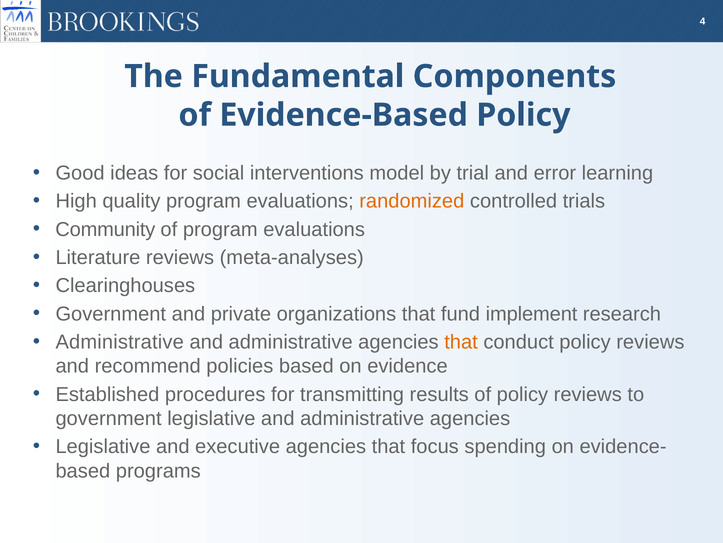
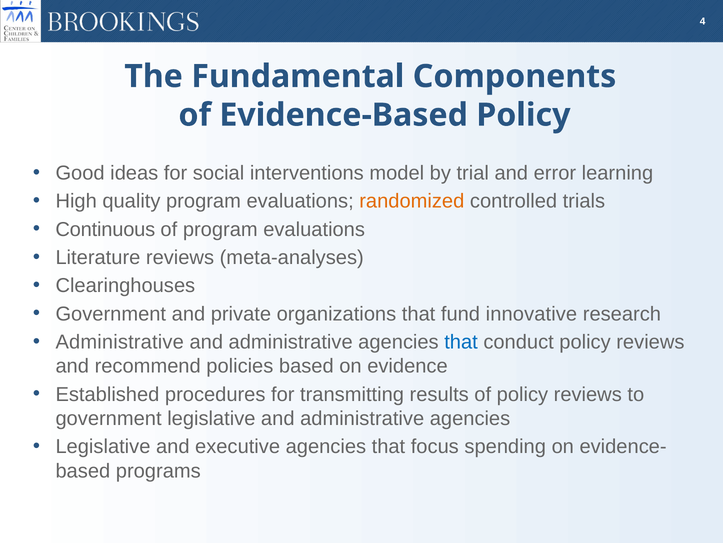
Community: Community -> Continuous (105, 229)
implement: implement -> innovative (531, 314)
that colour: orange -> blue (461, 342)
